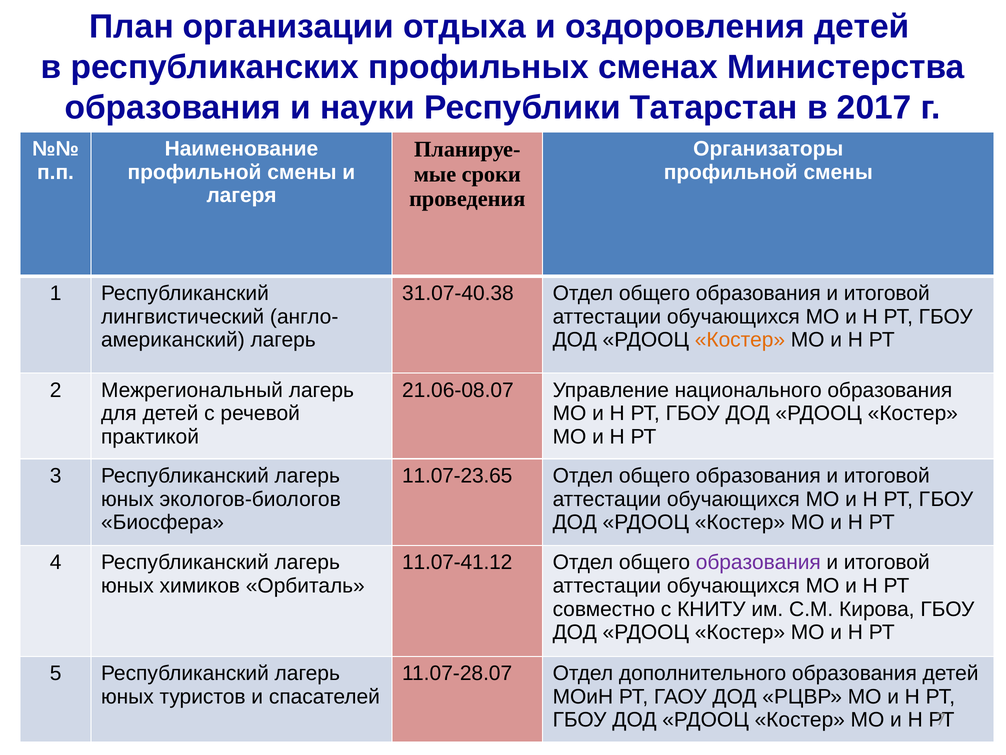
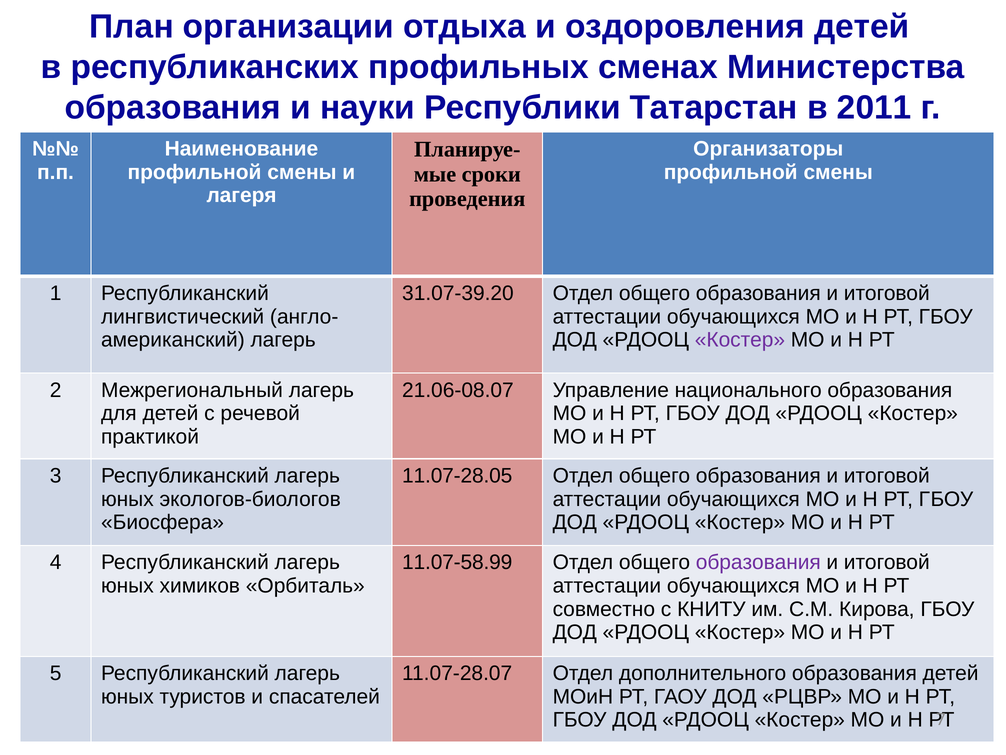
2017: 2017 -> 2011 (874, 107)
31.07-40.38: 31.07-40.38 -> 31.07-39.20 (458, 293)
Костер colour: orange -> purple (740, 340)
11.07-23.65: 11.07-23.65 -> 11.07-28.05 (457, 476)
11.07-41.12: 11.07-41.12 -> 11.07-58.99 (457, 562)
